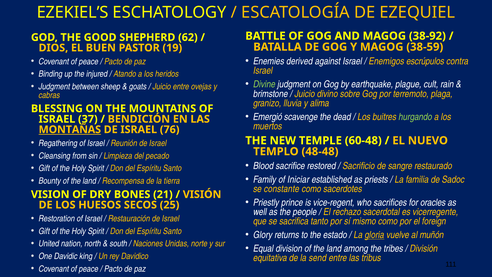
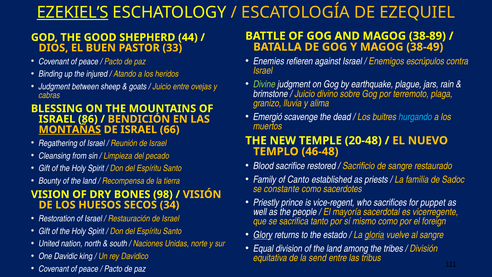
EZEKIEL’S underline: none -> present (73, 13)
38-92: 38-92 -> 38-89 (427, 36)
62: 62 -> 44 (188, 37)
38-59: 38-59 -> 38-49 (425, 47)
19: 19 -> 33 (172, 48)
derived: derived -> refieren (300, 61)
cult: cult -> jars (431, 84)
hurgando colour: light green -> light blue (415, 117)
37: 37 -> 86 (88, 119)
76: 76 -> 66 (170, 129)
60-48: 60-48 -> 20-48 (363, 140)
48-48: 48-48 -> 46-48 (320, 151)
Iniciar: Iniciar -> Canto (298, 179)
21: 21 -> 98 (163, 194)
oracles: oracles -> puppet (433, 202)
25: 25 -> 34 (170, 205)
rechazo: rechazo -> mayoría (347, 212)
Glory underline: none -> present (263, 235)
al muñón: muñón -> sangre (432, 235)
